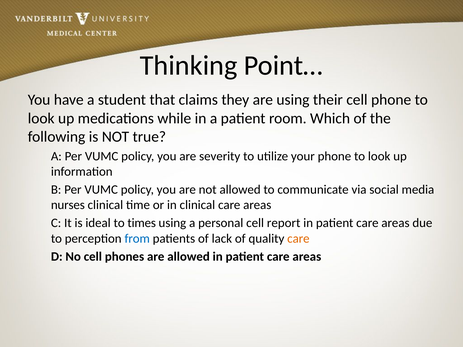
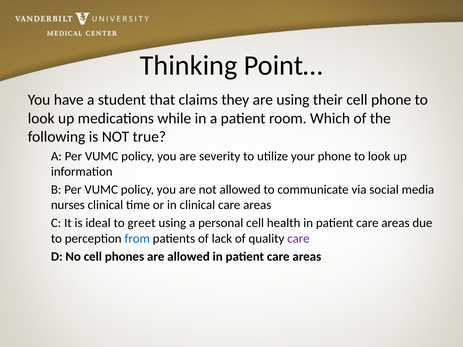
times: times -> greet (142, 223)
report: report -> health (284, 223)
care colour: orange -> purple (298, 239)
